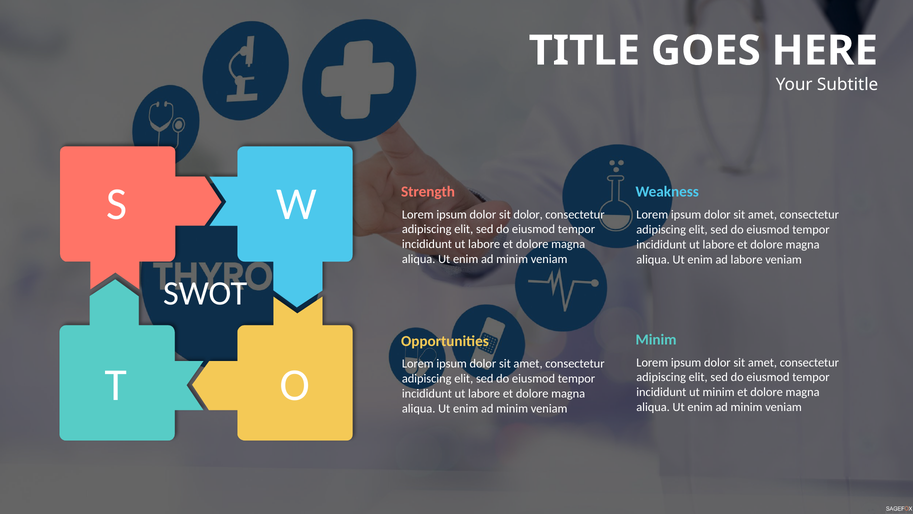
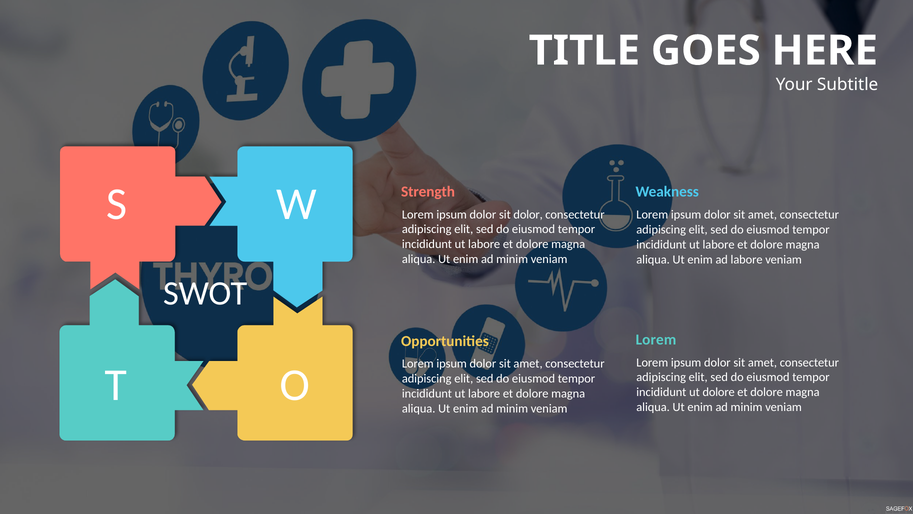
Minim: Minim -> Lorem (656, 339)
ut minim: minim -> dolore (719, 392)
